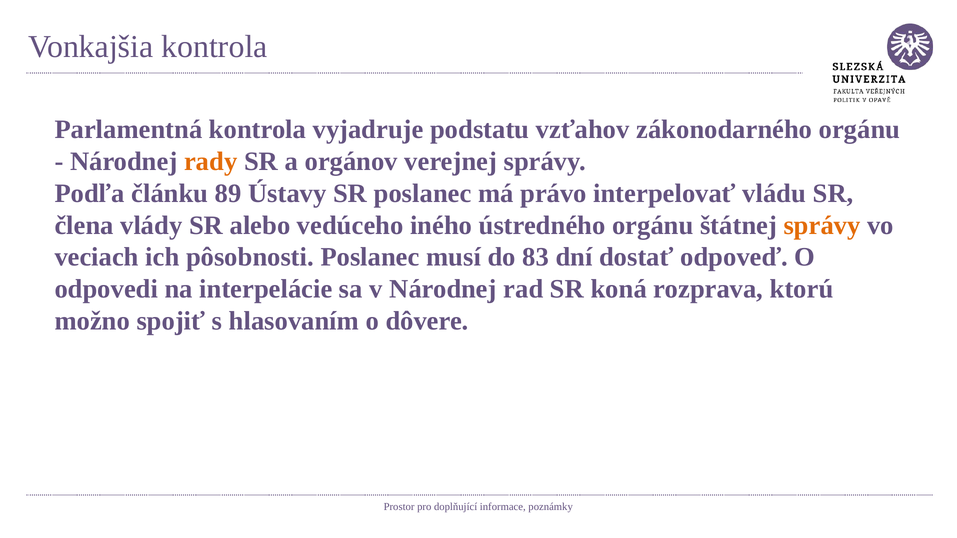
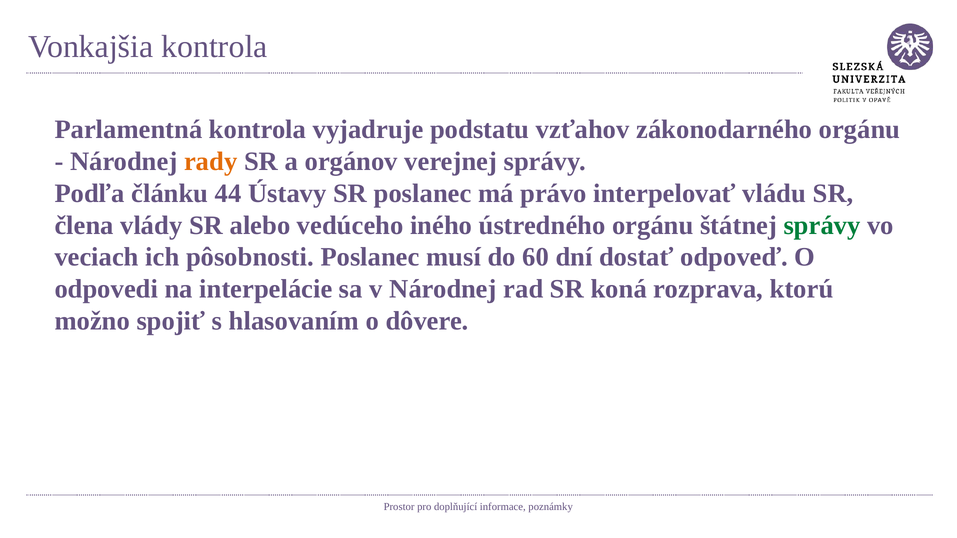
89: 89 -> 44 (228, 193)
správy colour: orange -> green (822, 225)
83: 83 -> 60 (536, 257)
